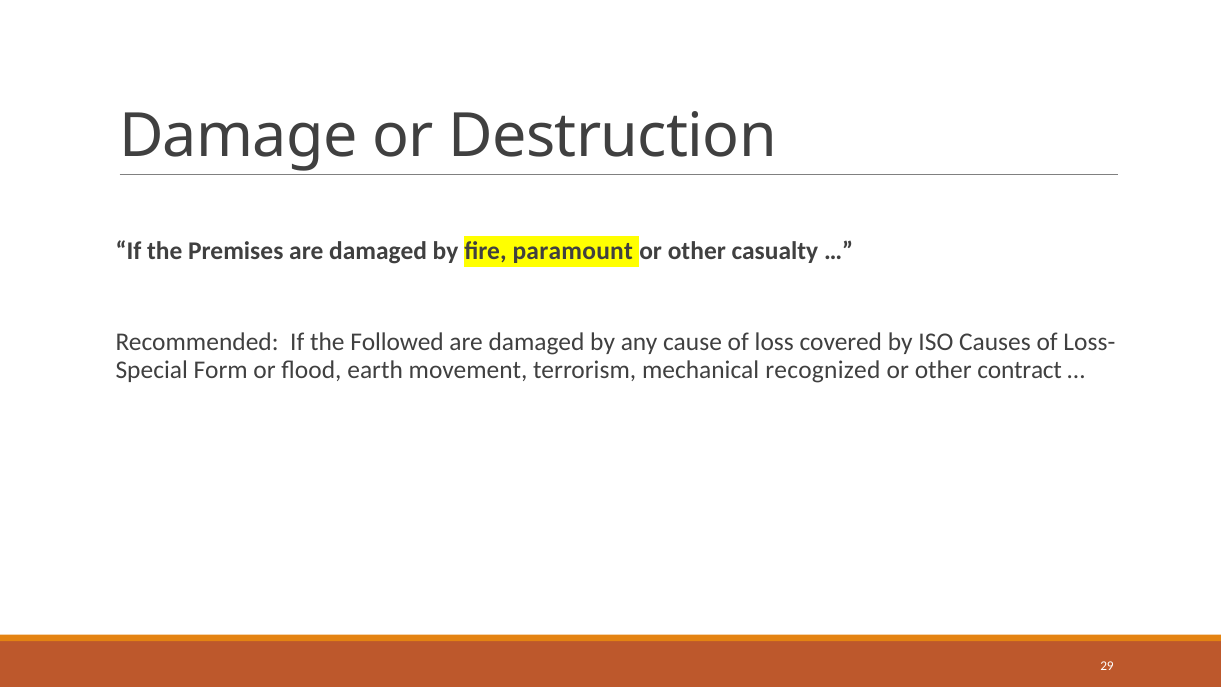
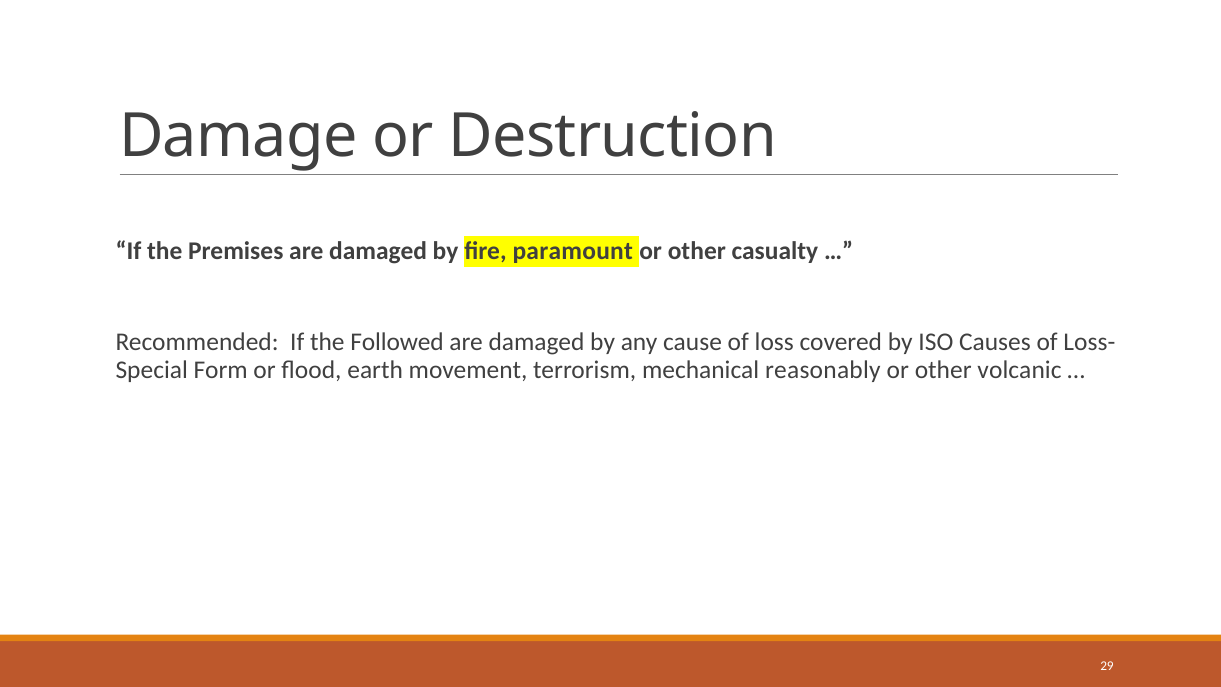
recognized: recognized -> reasonably (823, 370)
contract: contract -> volcanic (1020, 370)
